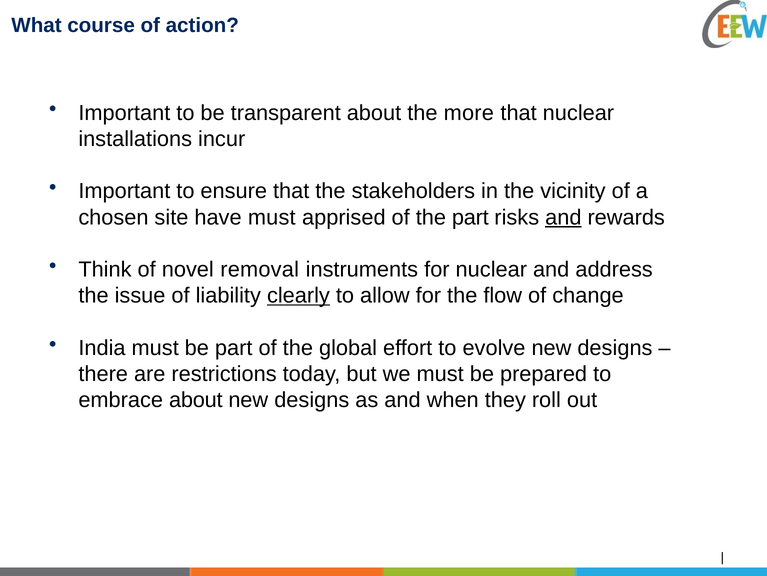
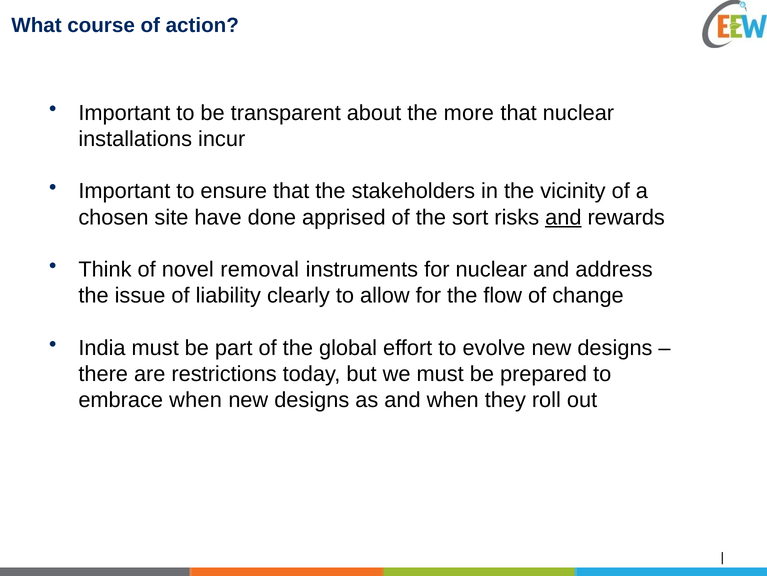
have must: must -> done (272, 217)
the part: part -> sort (470, 217)
clearly underline: present -> none (298, 295)
embrace about: about -> when (196, 400)
